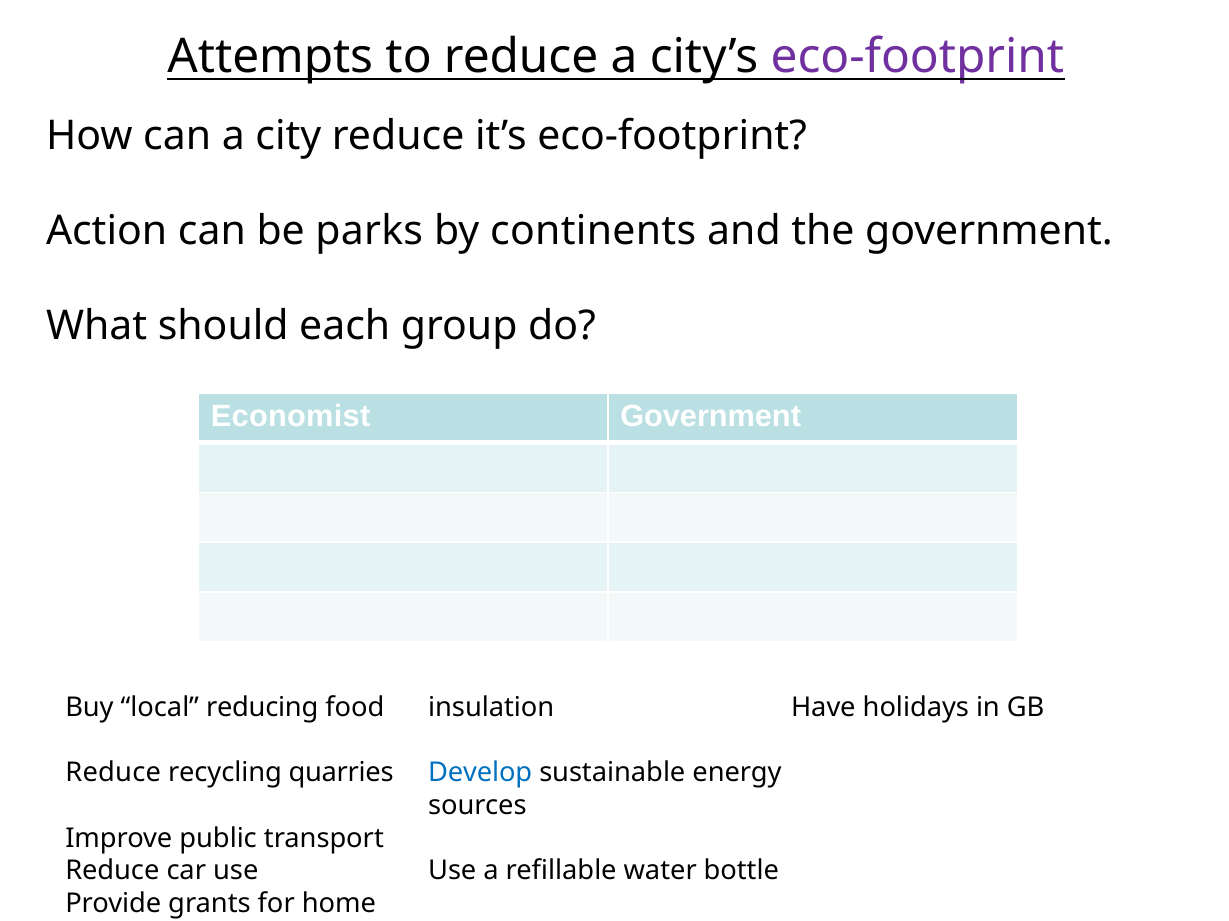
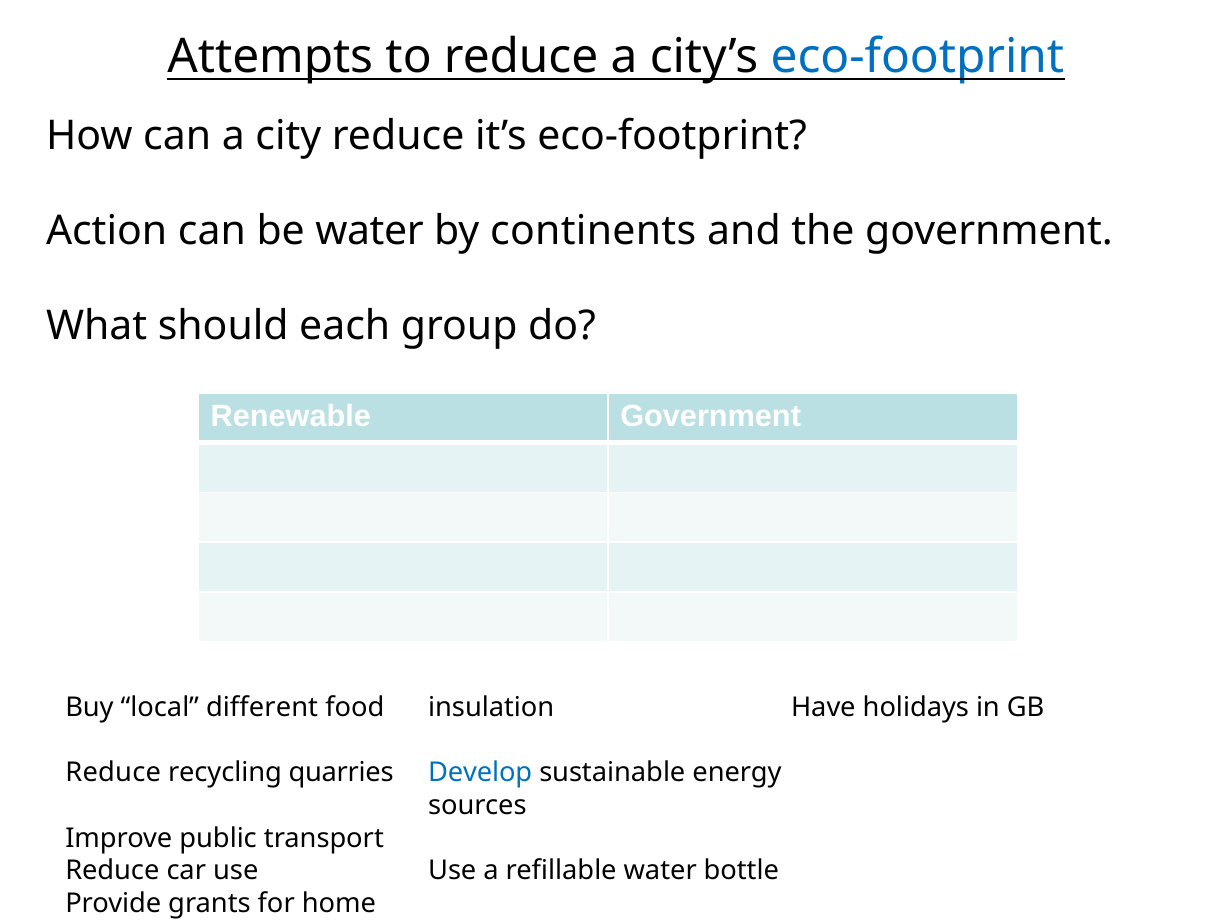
eco-footprint colour: purple -> blue (917, 57)
be parks: parks -> water (370, 232)
Economist: Economist -> Renewable (291, 417)
reducing: reducing -> different (262, 708)
